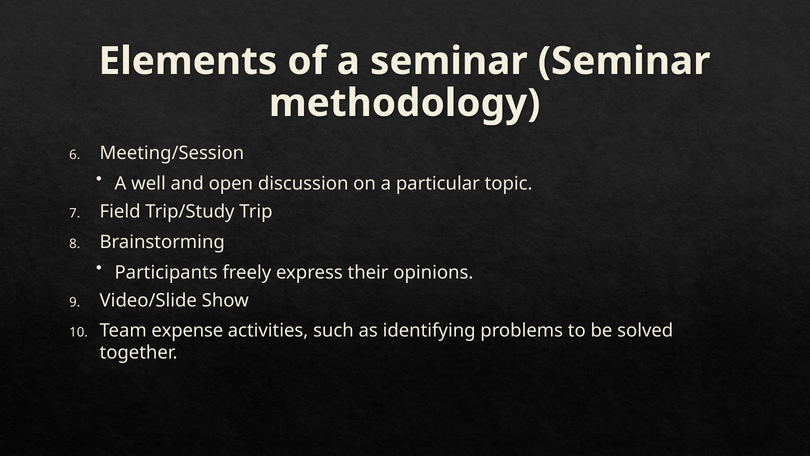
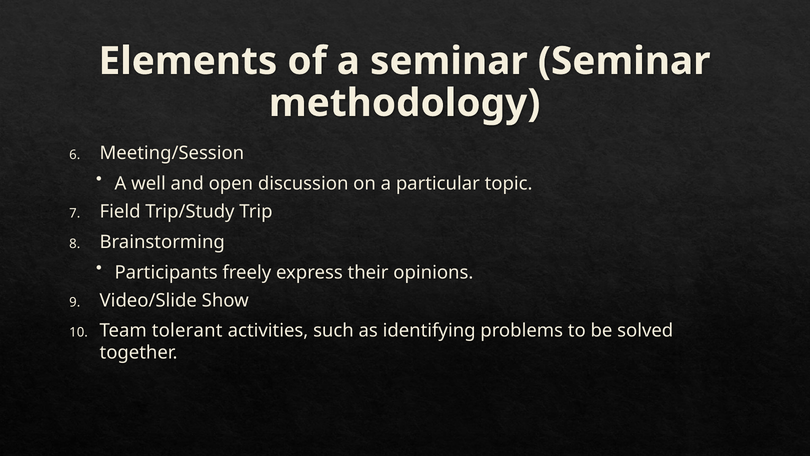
expense: expense -> tolerant (187, 330)
